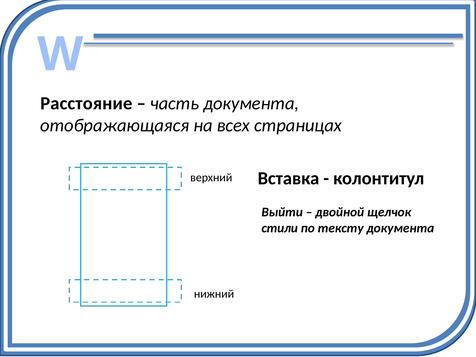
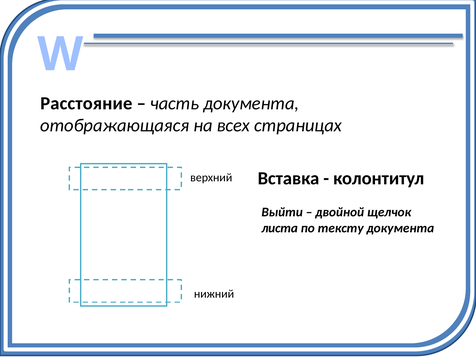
стили: стили -> листа (280, 228)
